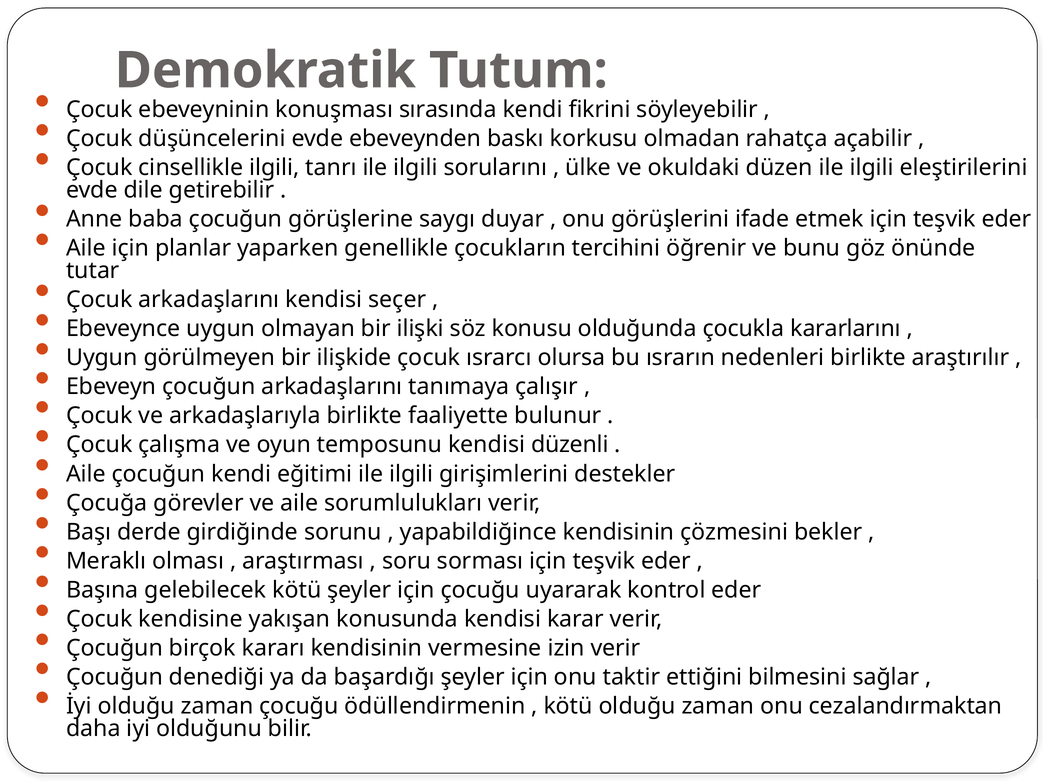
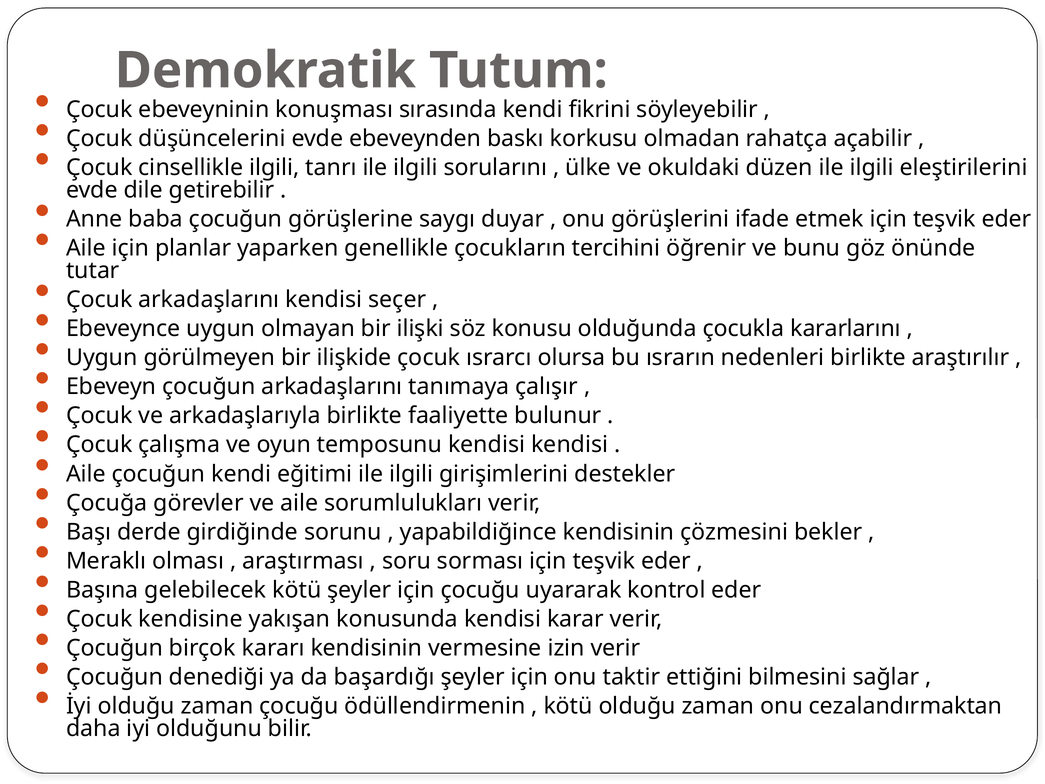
kendisi düzenli: düzenli -> kendisi (570, 445)
